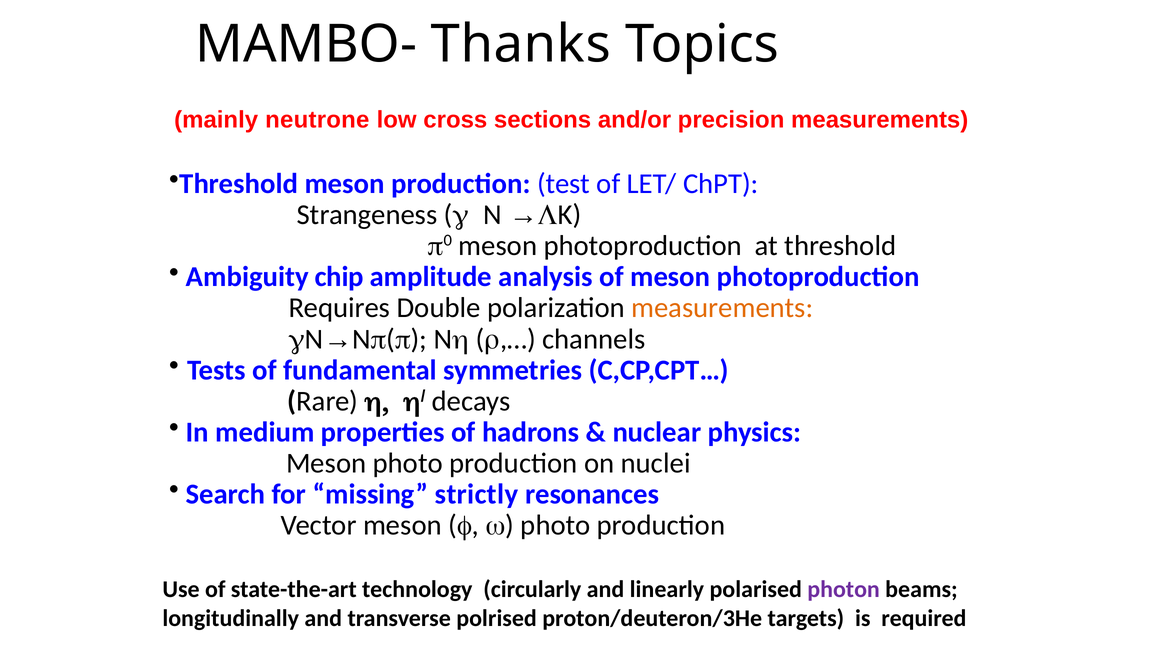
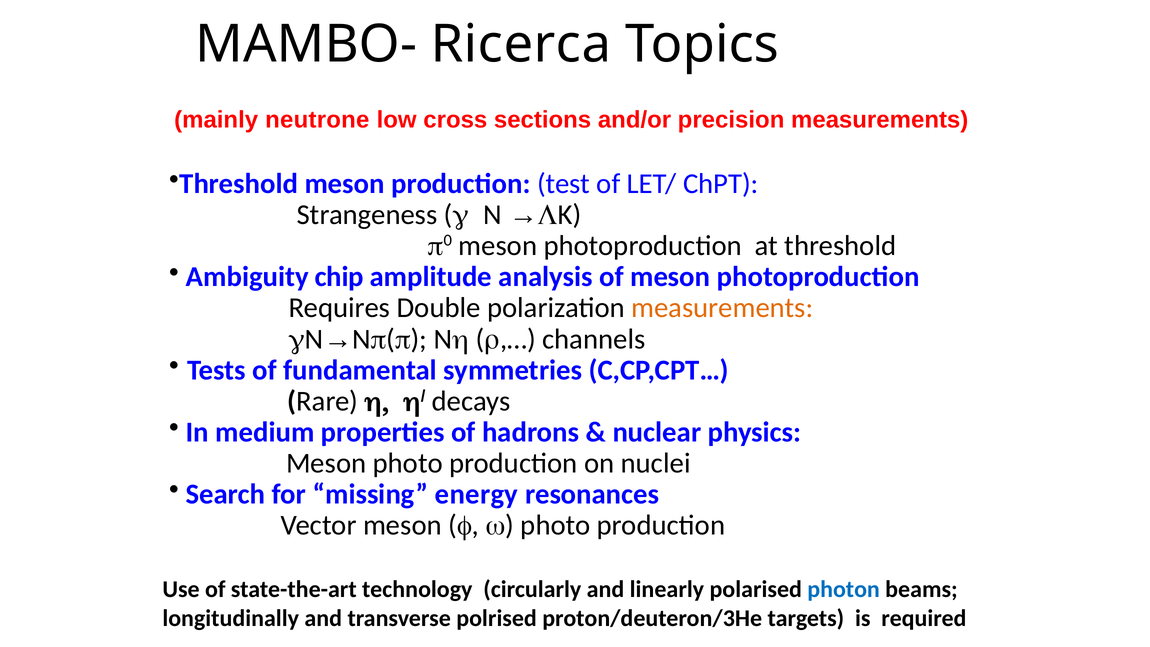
Thanks: Thanks -> Ricerca (521, 44)
strictly: strictly -> energy (476, 494)
photon colour: purple -> blue (844, 589)
